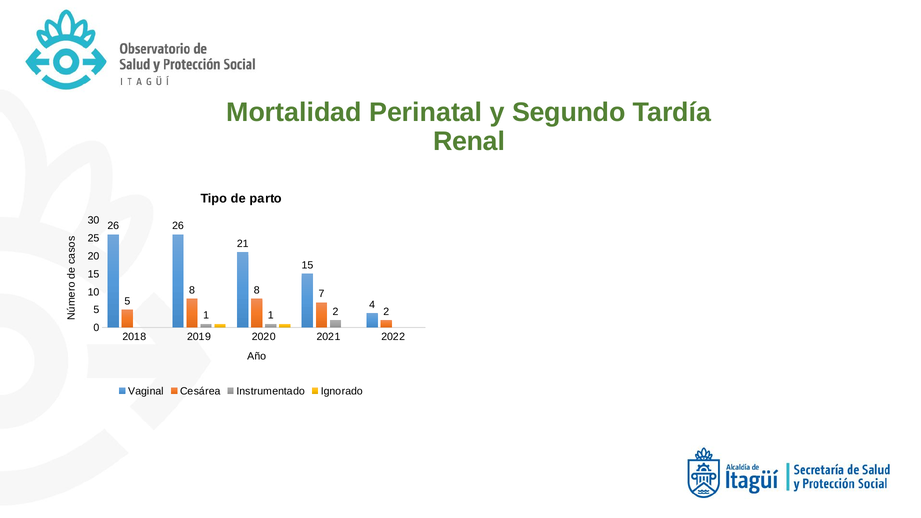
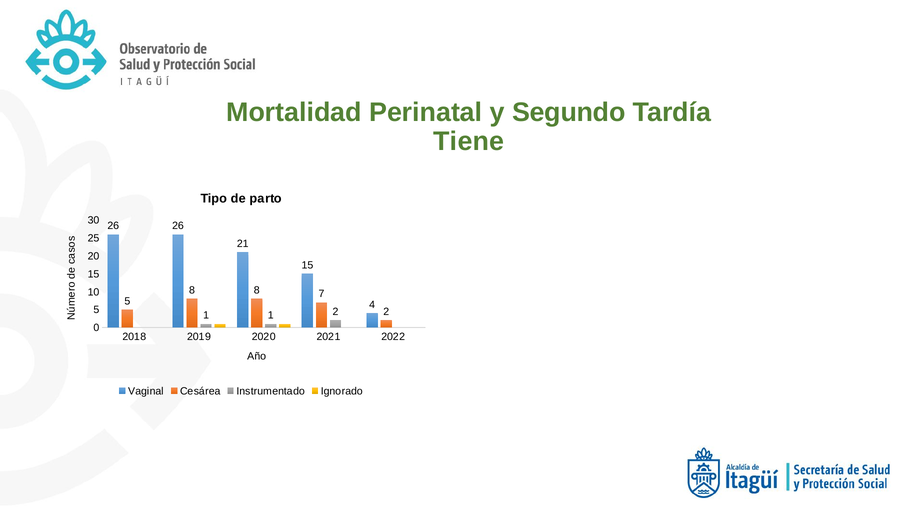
Renal: Renal -> Tiene (469, 141)
